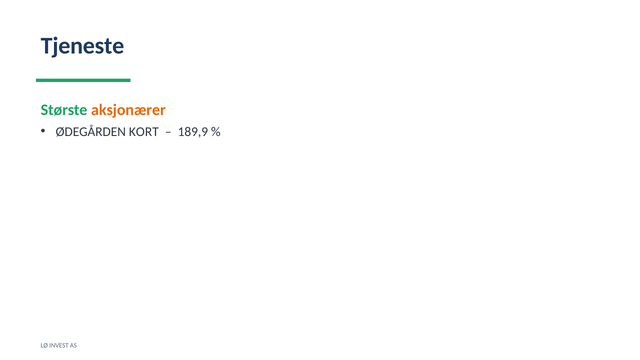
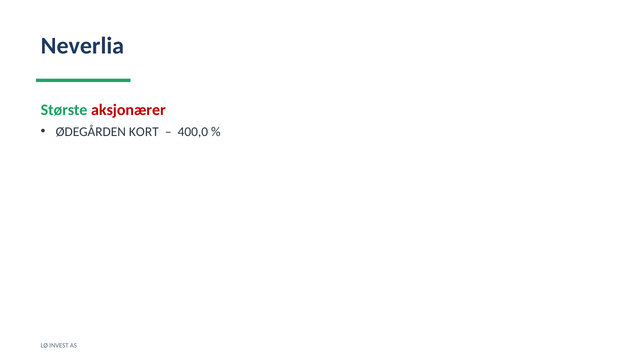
Tjeneste: Tjeneste -> Neverlia (82, 46)
aksjonærer colour: orange -> red (128, 110)
189,9: 189,9 -> 400,0 (193, 132)
